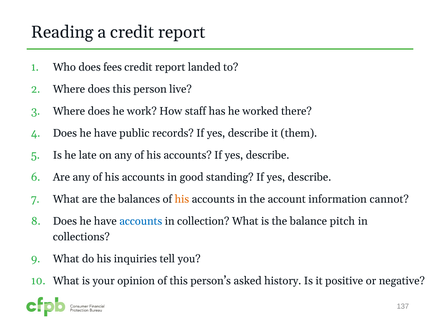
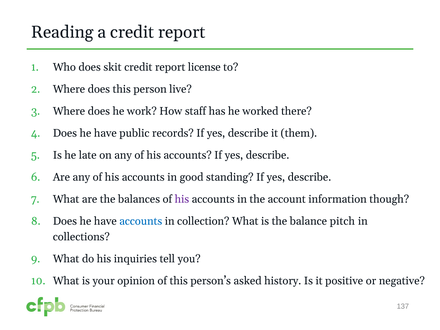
fees: fees -> skit (112, 67)
landed: landed -> license (204, 67)
his colour: orange -> purple (182, 199)
cannot: cannot -> though (389, 199)
